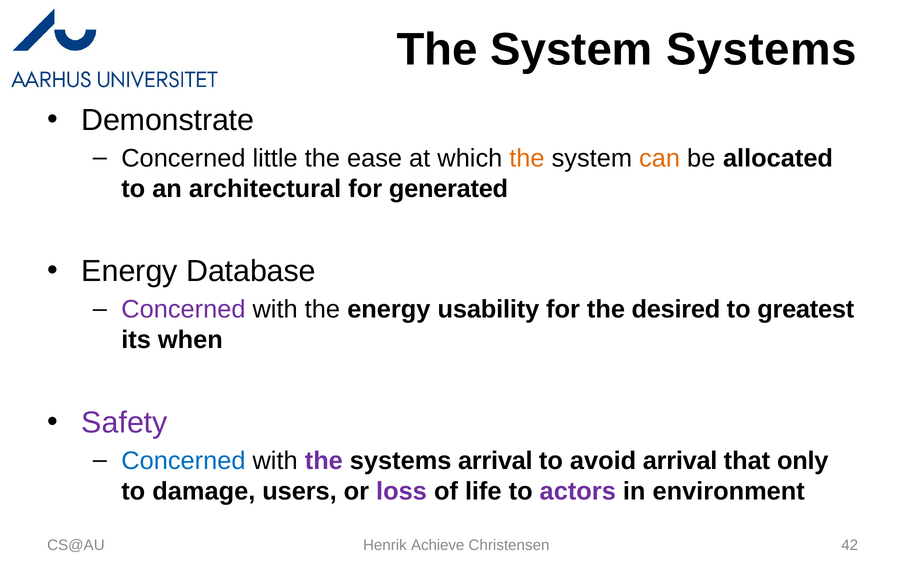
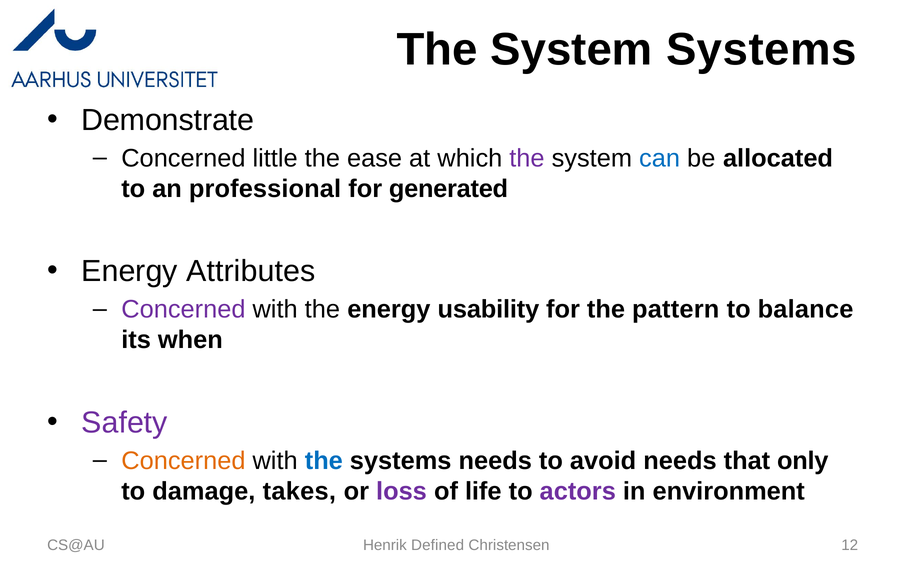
the colour: orange -> purple (527, 158)
can colour: orange -> blue (660, 158)
architectural: architectural -> professional (265, 189)
Database: Database -> Attributes (251, 271)
desired: desired -> pattern (676, 309)
greatest: greatest -> balance (806, 309)
Concerned colour: blue -> orange (183, 461)
the colour: purple -> blue (324, 461)
systems arrival: arrival -> needs (495, 461)
avoid arrival: arrival -> needs (680, 461)
users: users -> takes (299, 491)
Achieve: Achieve -> Defined (438, 545)
42: 42 -> 12 (850, 545)
